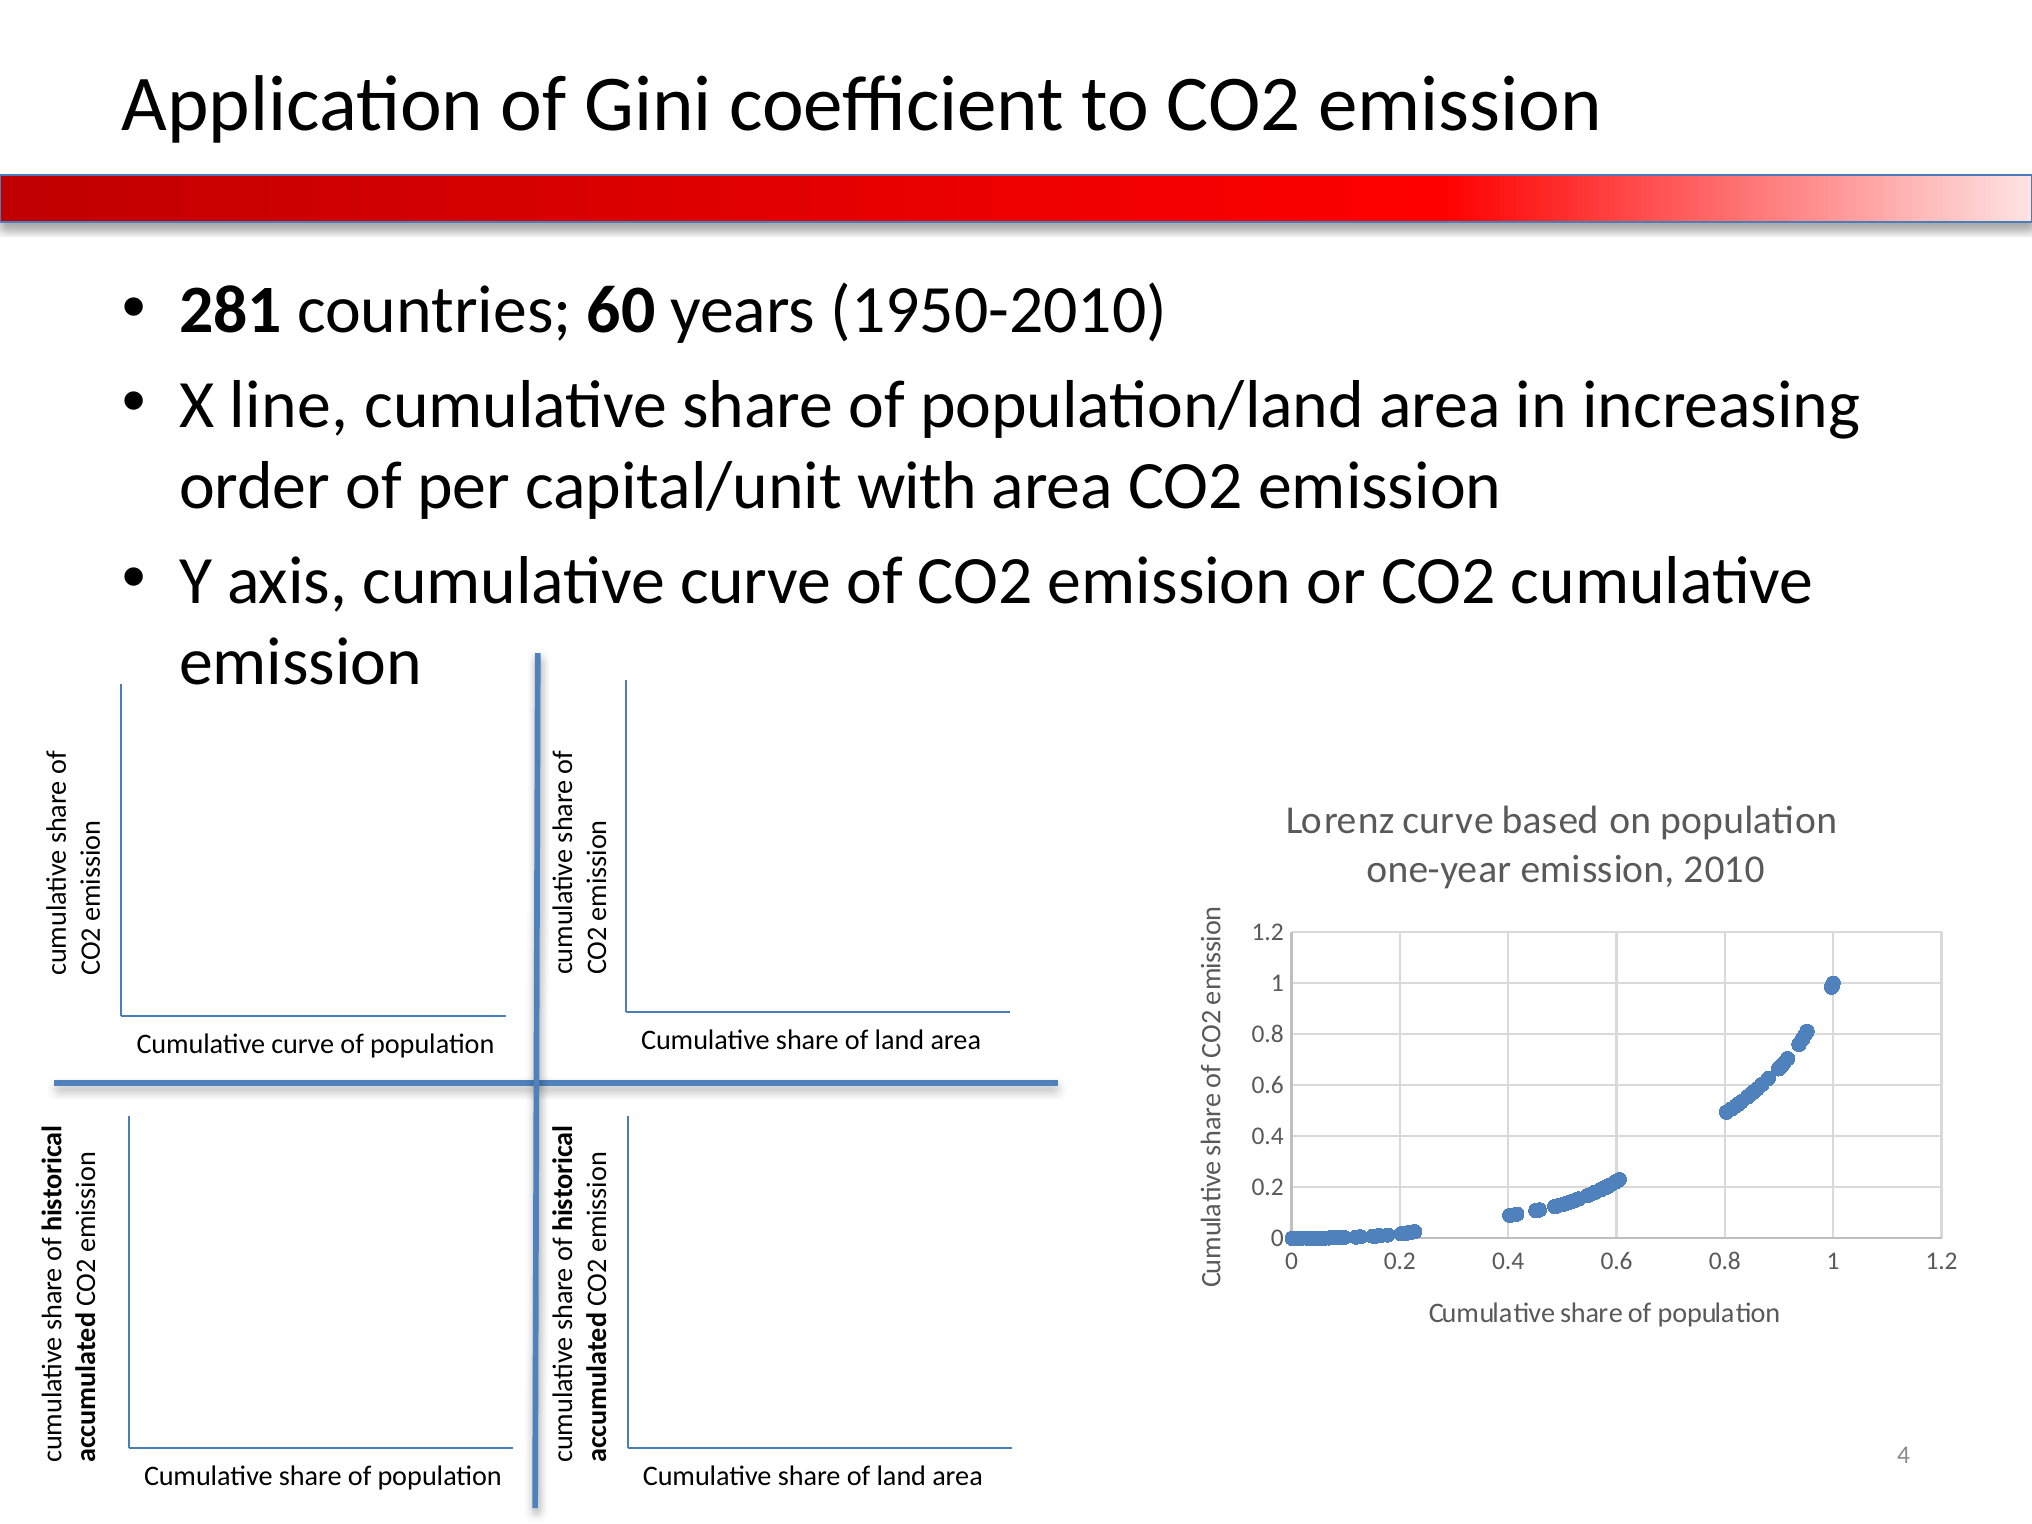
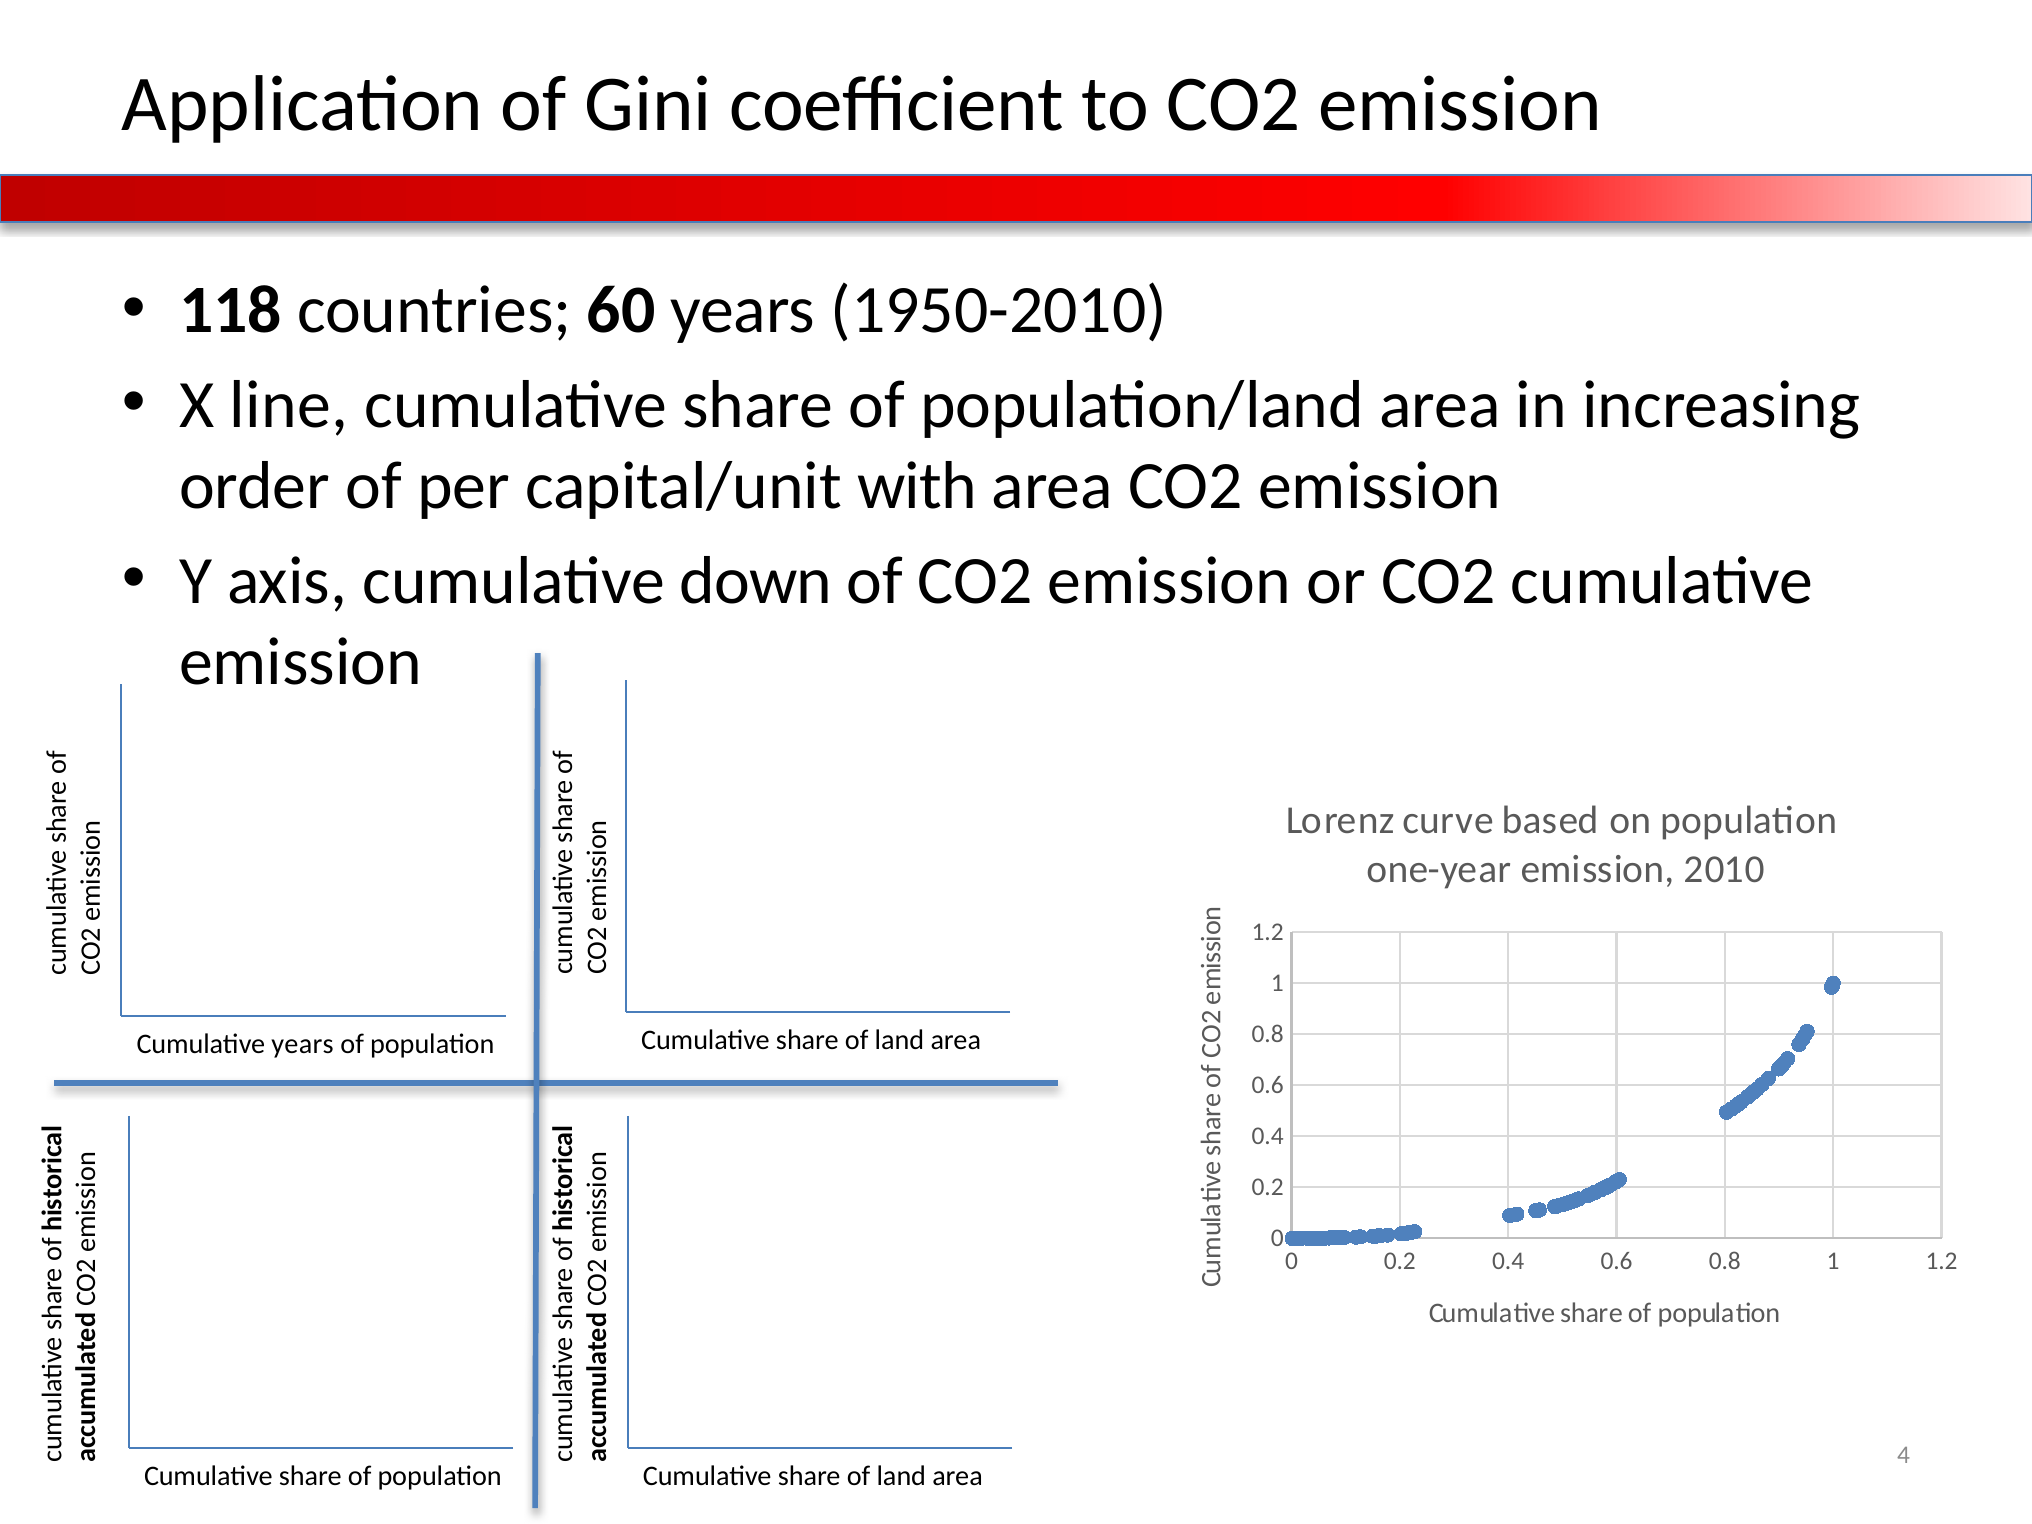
281: 281 -> 118 (230, 310)
axis cumulative curve: curve -> down (756, 581)
curve: curve -> years (303, 1045)
